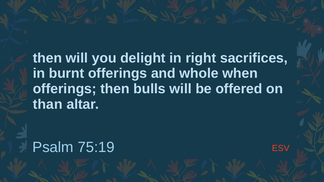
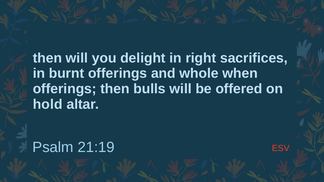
than: than -> hold (48, 104)
75:19: 75:19 -> 21:19 (96, 148)
